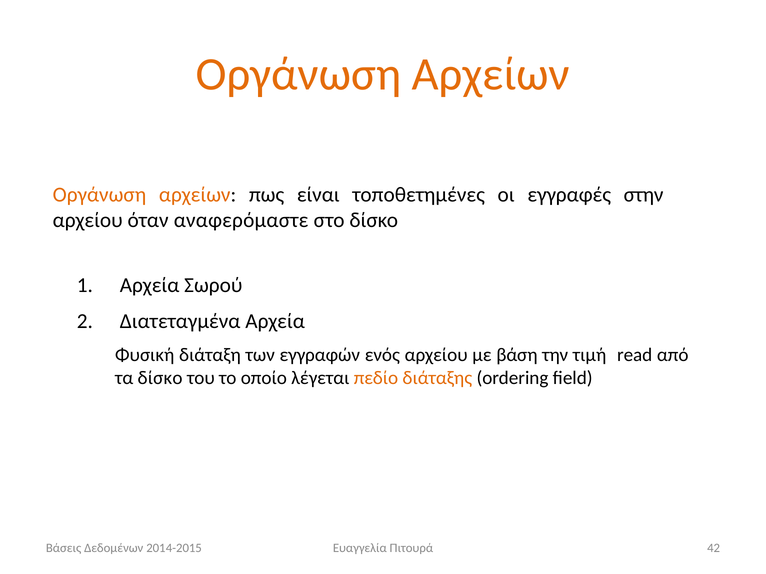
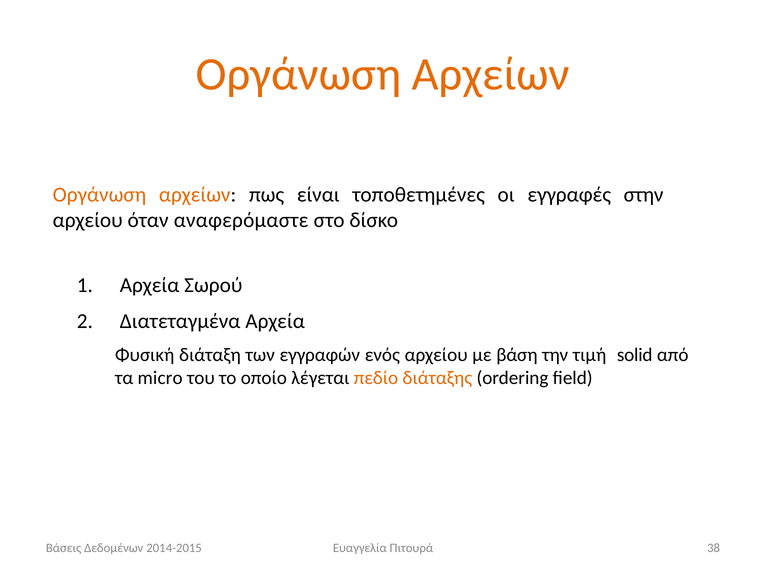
read: read -> solid (635, 355)
τα δίσκο: δίσκο -> micro (160, 378)
42: 42 -> 38 (714, 549)
